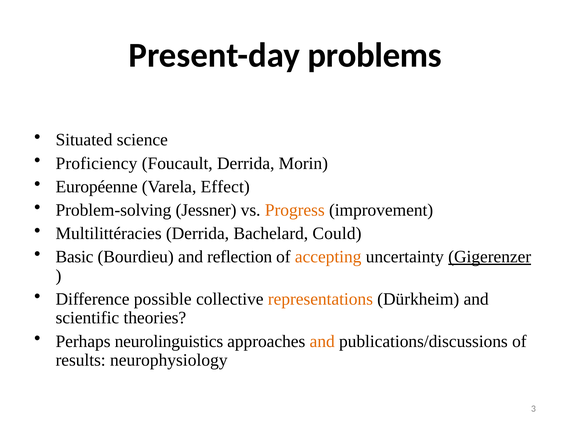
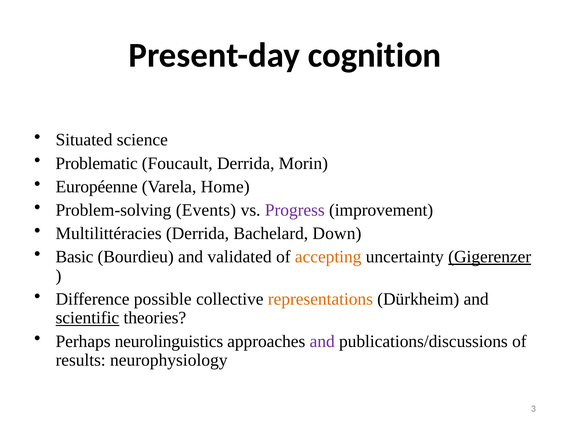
problems: problems -> cognition (375, 55)
Proficiency: Proficiency -> Problematic (97, 163)
Effect: Effect -> Home (225, 186)
Jessner: Jessner -> Events (206, 210)
Progress colour: orange -> purple (295, 210)
Could: Could -> Down (337, 233)
reflection: reflection -> validated (240, 257)
scientific underline: none -> present (87, 317)
and colour: orange -> purple (322, 341)
